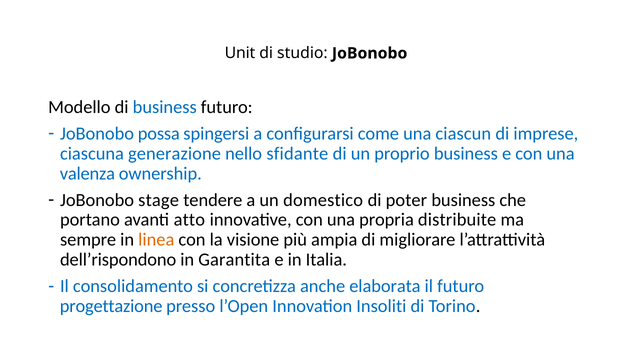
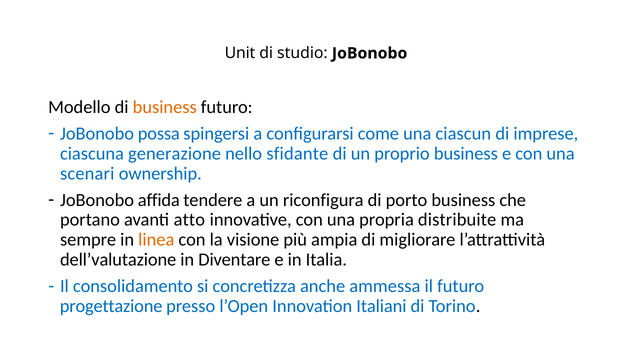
business colour: blue -> orange (165, 107)
valenza: valenza -> scenari (87, 173)
stage: stage -> affida (159, 200)
domestico: domestico -> riconfigura (323, 200)
poter: poter -> porto (406, 200)
dell’rispondono: dell’rispondono -> dell’valutazione (118, 259)
Garantita: Garantita -> Diventare (234, 259)
elaborata: elaborata -> ammessa (385, 286)
Insoliti: Insoliti -> Italiani (381, 306)
